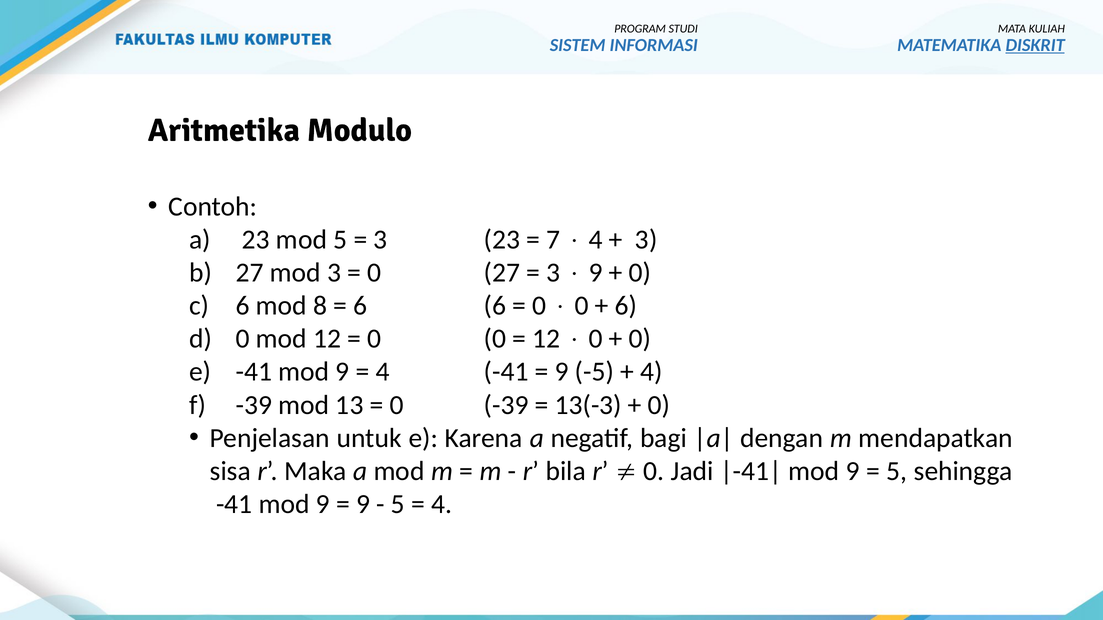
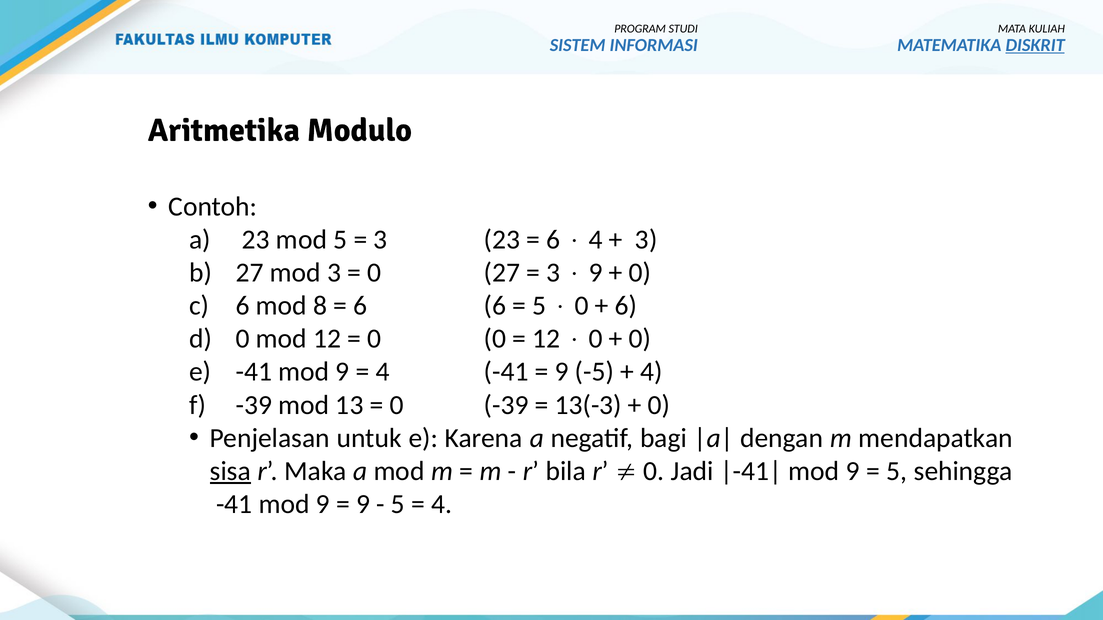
7: 7 -> 6 (553, 240)
0: 0 -> 5 (539, 306)
sisa underline: none -> present (230, 471)
